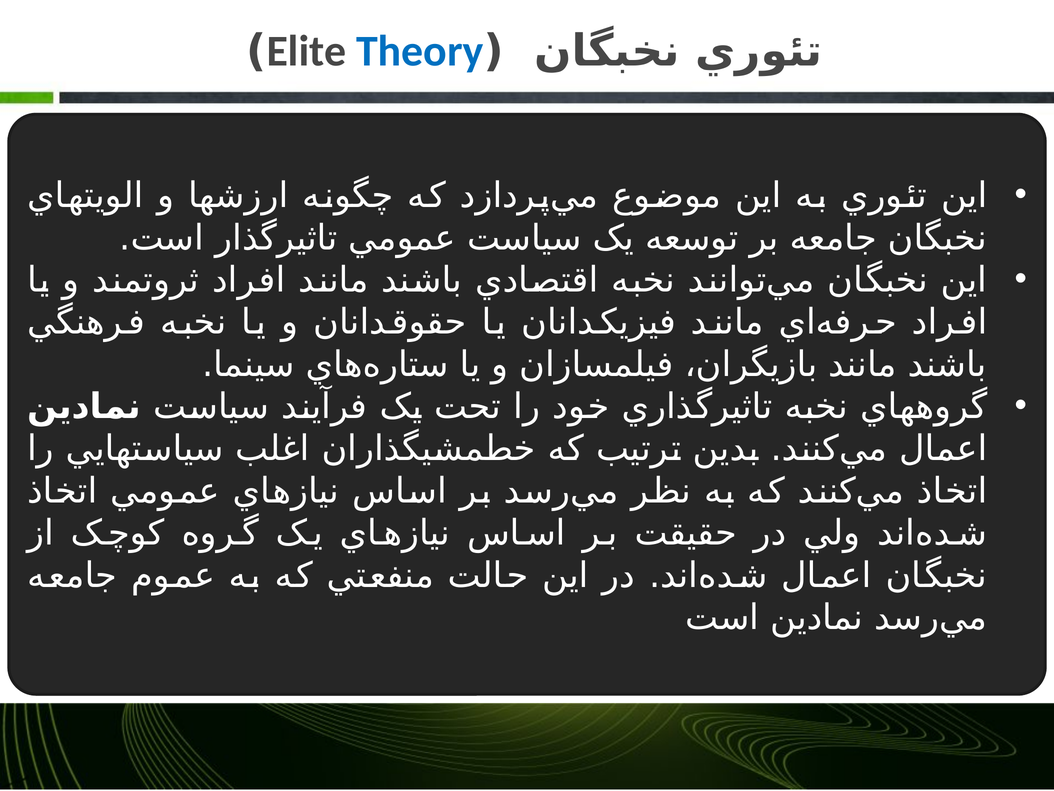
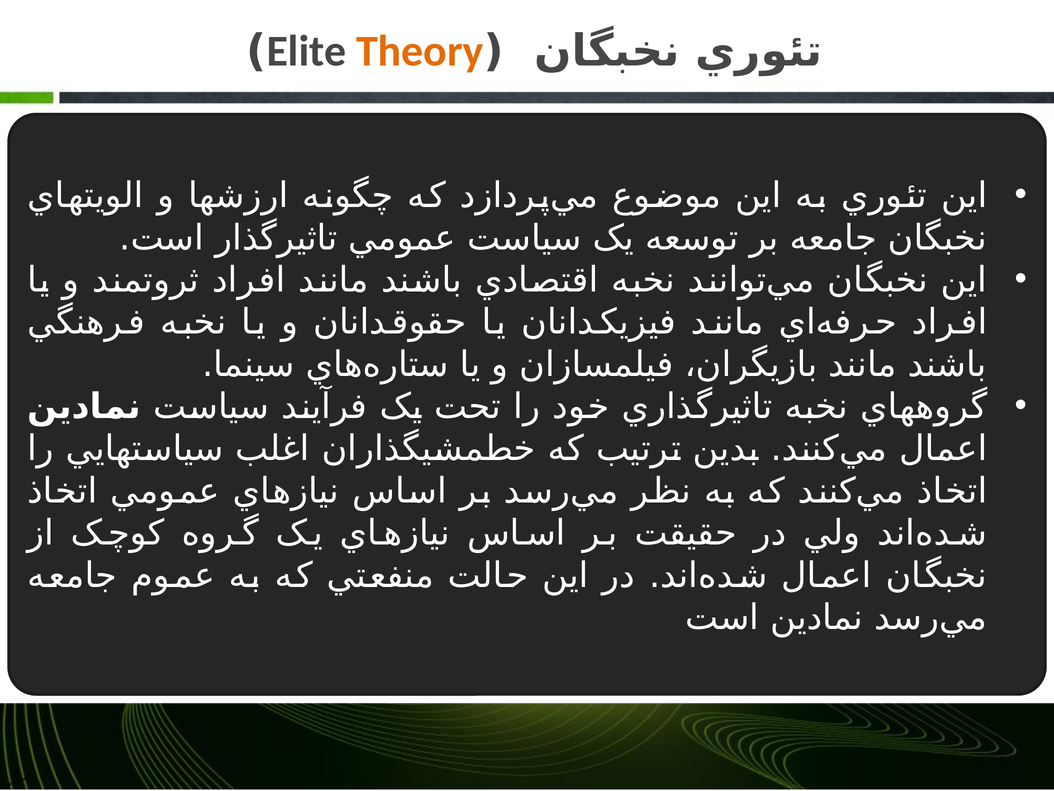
Theory colour: blue -> orange (420, 51)
